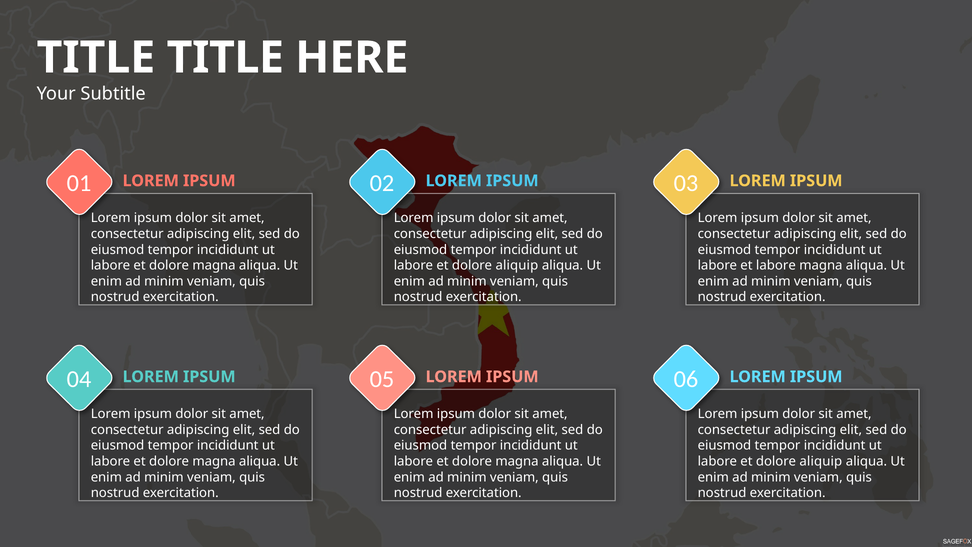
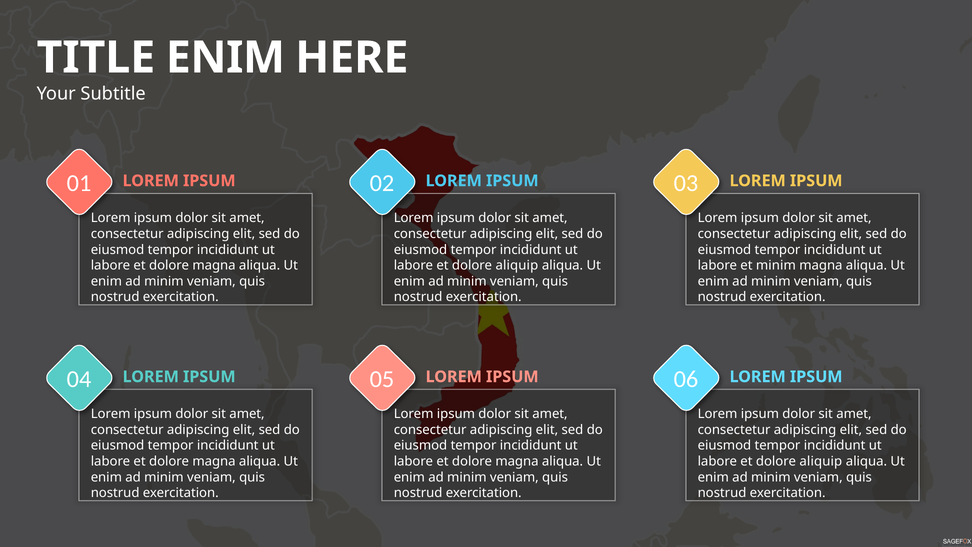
TITLE: TITLE -> ENIM (225, 58)
et labore: labore -> minim (776, 265)
